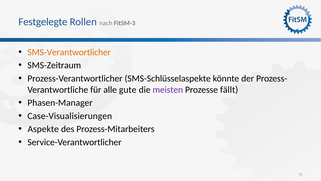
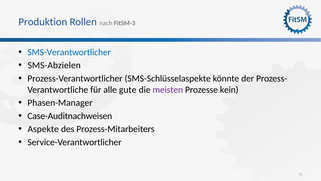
Festgelegte: Festgelegte -> Produktion (43, 22)
SMS-Verantwortlicher colour: orange -> blue (69, 52)
SMS-Zeitraum: SMS-Zeitraum -> SMS-Abzielen (54, 65)
fällt: fällt -> kein (229, 90)
Case-Visualisierungen: Case-Visualisierungen -> Case-Auditnachweisen (70, 116)
